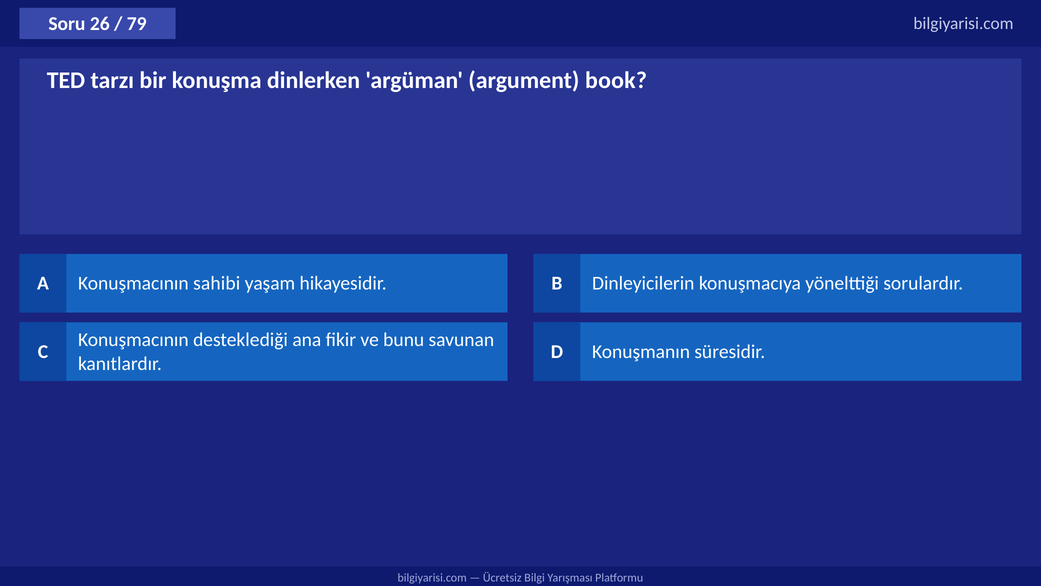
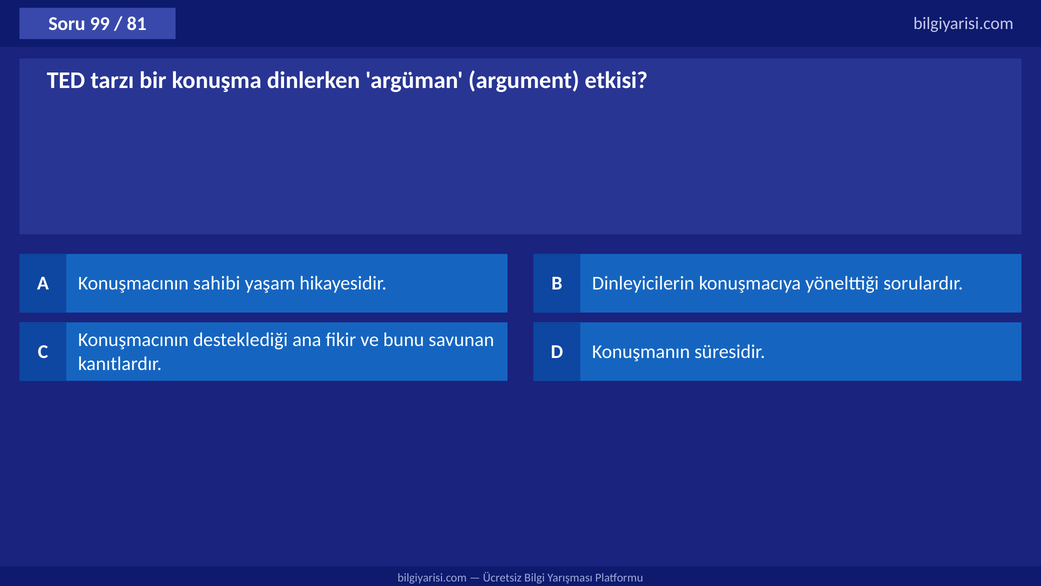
26: 26 -> 99 (100, 24)
79: 79 -> 81 (137, 24)
book: book -> etkisi (616, 80)
